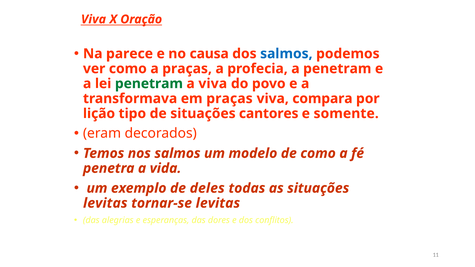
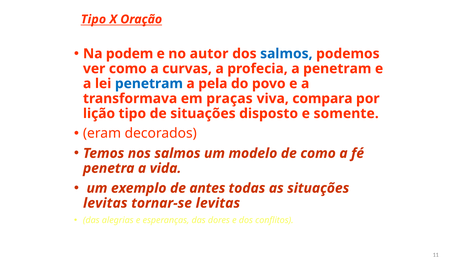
Viva: Viva -> Tipo (93, 19)
parece: parece -> podem (130, 54)
causa: causa -> autor (209, 54)
a praças: praças -> curvas (187, 69)
penetram colour: green -> blue (149, 84)
a viva: viva -> pela (213, 84)
cantores: cantores -> disposto (269, 114)
deles: deles -> antes (207, 188)
